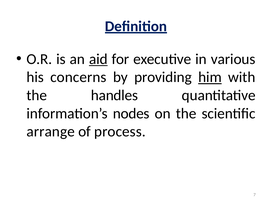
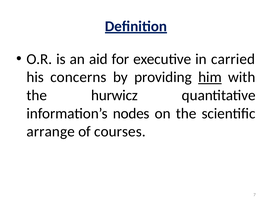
aid underline: present -> none (98, 59)
various: various -> carried (233, 59)
handles: handles -> hurwicz (114, 95)
process: process -> courses (120, 132)
